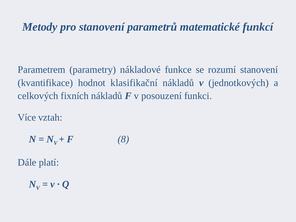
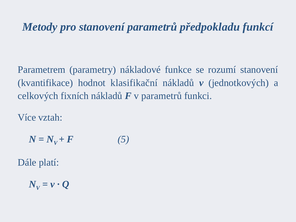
matematické: matematické -> předpokladu (210, 27)
v posouzení: posouzení -> parametrů (162, 96)
8: 8 -> 5 (123, 139)
